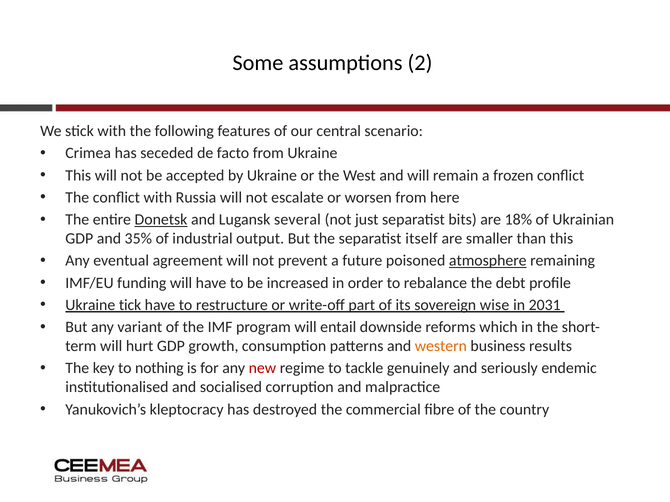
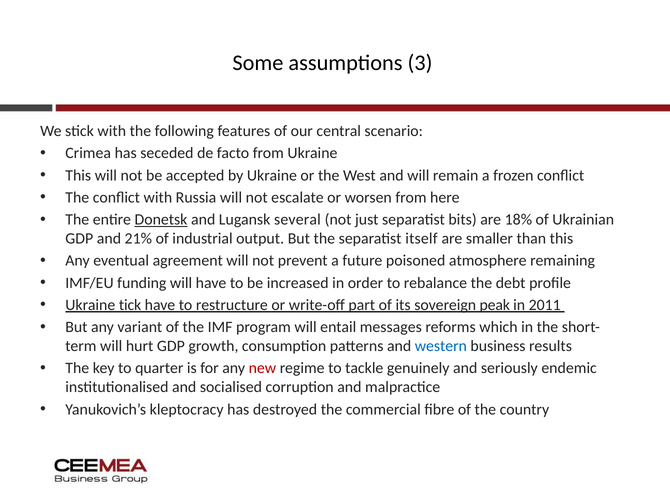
2: 2 -> 3 (420, 63)
35%: 35% -> 21% (138, 239)
atmosphere underline: present -> none (488, 261)
wise: wise -> peak (495, 305)
2031: 2031 -> 2011 (545, 305)
downside: downside -> messages (391, 327)
western colour: orange -> blue (441, 346)
nothing: nothing -> quarter (159, 369)
